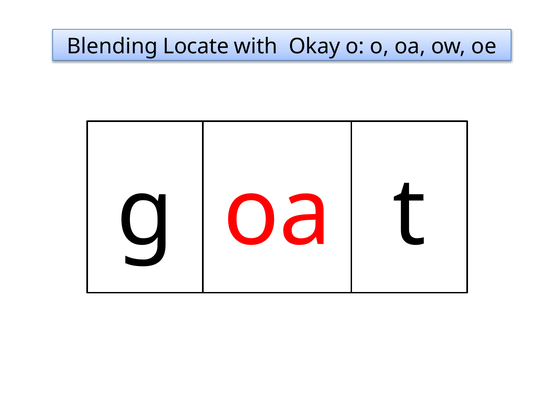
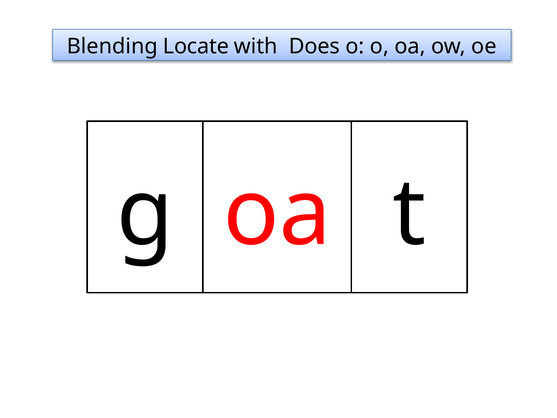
Okay: Okay -> Does (314, 46)
